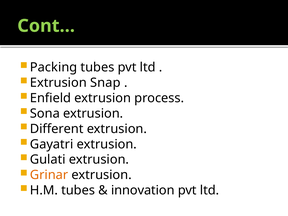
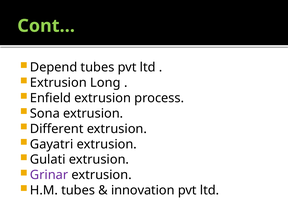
Packing: Packing -> Depend (54, 67)
Snap: Snap -> Long (105, 83)
Grinar colour: orange -> purple (49, 175)
